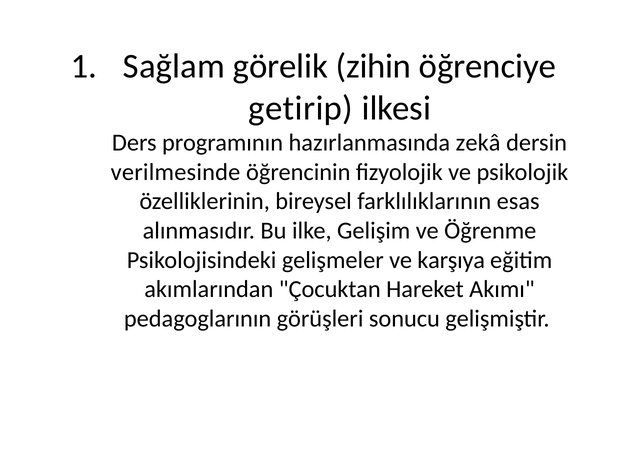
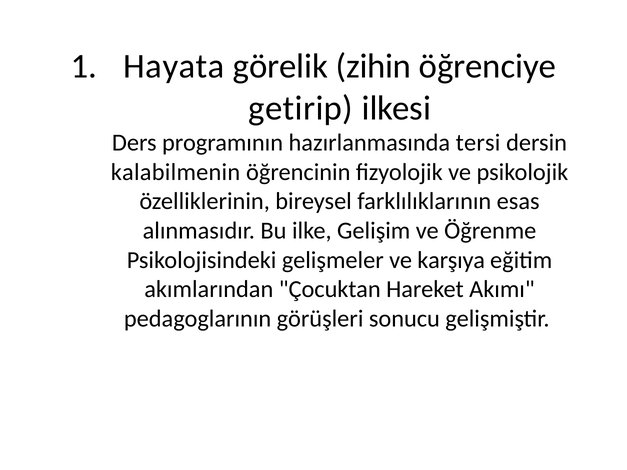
Sağlam: Sağlam -> Hayata (174, 66)
zekâ: zekâ -> tersi (478, 143)
verilmesinde: verilmesinde -> kalabilmenin (176, 172)
